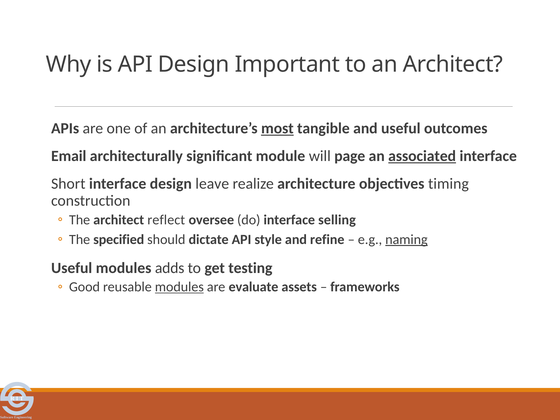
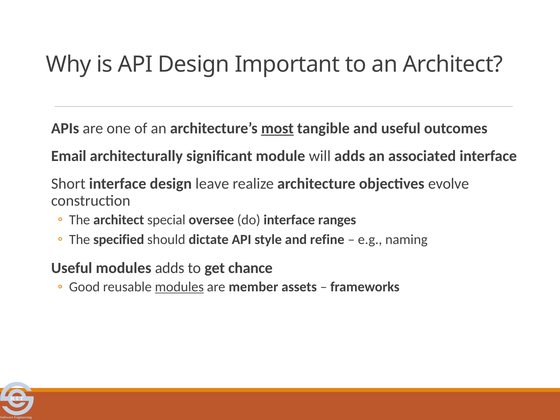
will page: page -> adds (350, 156)
associated underline: present -> none (422, 156)
timing: timing -> evolve (449, 184)
reflect: reflect -> special (166, 220)
selling: selling -> ranges (337, 220)
naming underline: present -> none (406, 240)
testing: testing -> chance (250, 268)
evaluate: evaluate -> member (253, 287)
